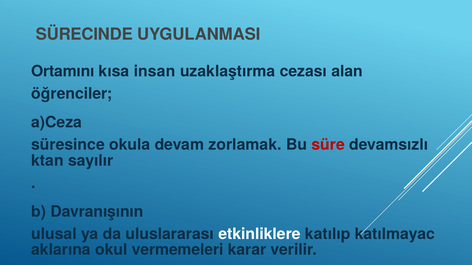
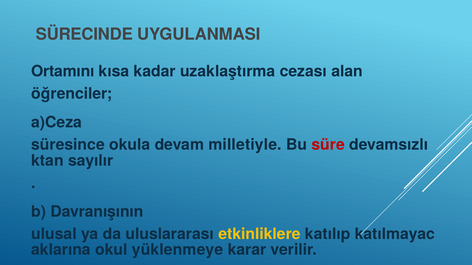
insan: insan -> kadar (155, 71)
zorlamak: zorlamak -> milletiyle (245, 145)
etkinliklere colour: white -> yellow (259, 235)
vermemeleri: vermemeleri -> yüklenmeye (178, 250)
